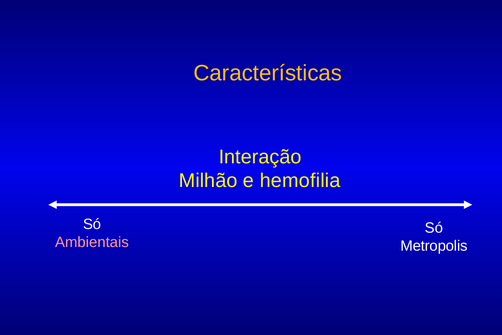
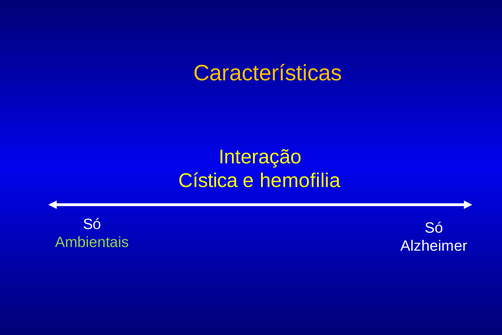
Milhão: Milhão -> Cística (208, 181)
Ambientais colour: pink -> light green (92, 242)
Metropolis: Metropolis -> Alzheimer (434, 246)
